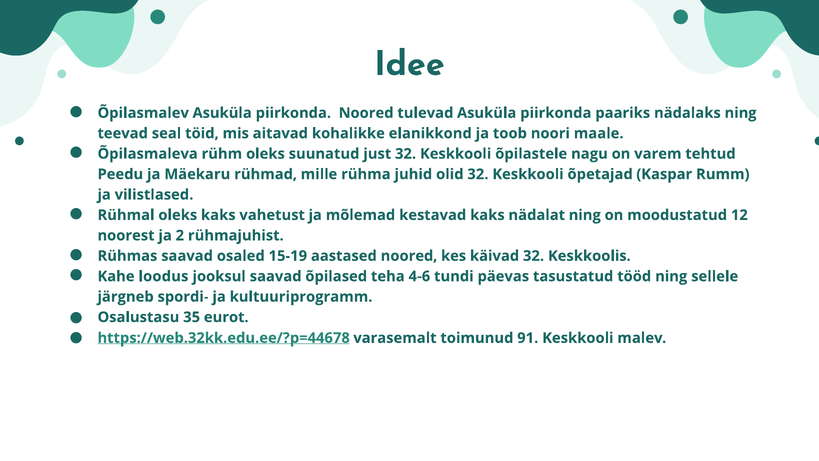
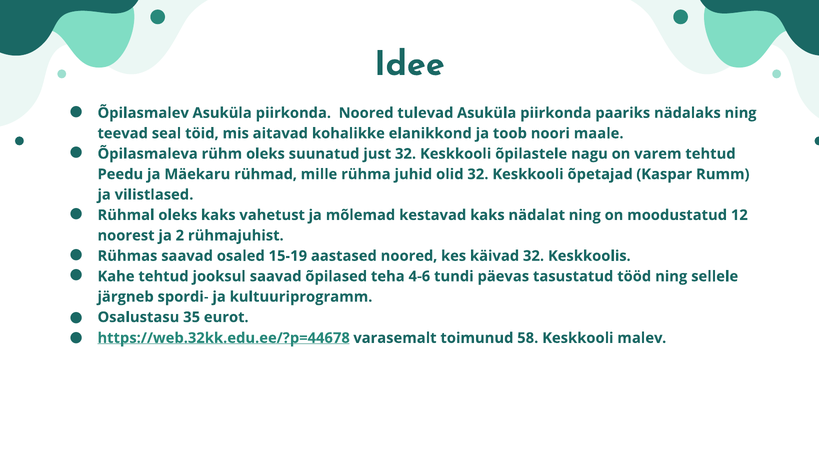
Kahe loodus: loodus -> tehtud (163, 276)
91: 91 -> 58 (528, 338)
